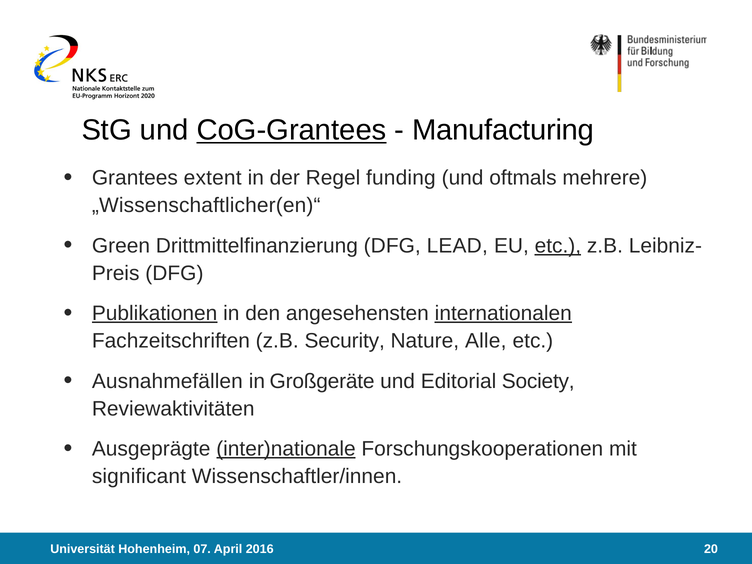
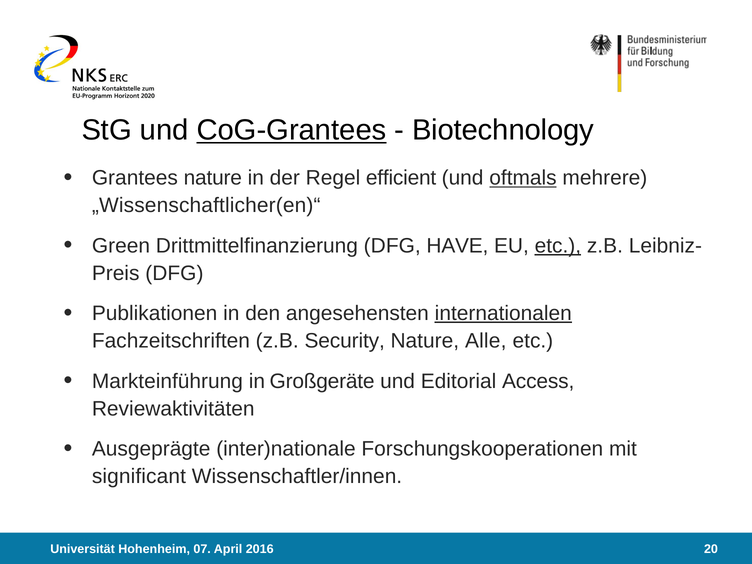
Manufacturing: Manufacturing -> Biotechnology (503, 130)
Grantees extent: extent -> nature (213, 178)
funding: funding -> efficient (401, 178)
oftmals underline: none -> present (523, 178)
LEAD: LEAD -> HAVE (457, 246)
Publikationen underline: present -> none (155, 313)
Ausnahmefällen: Ausnahmefällen -> Markteinführung (167, 381)
Society: Society -> Access (538, 381)
inter)nationale underline: present -> none (286, 449)
